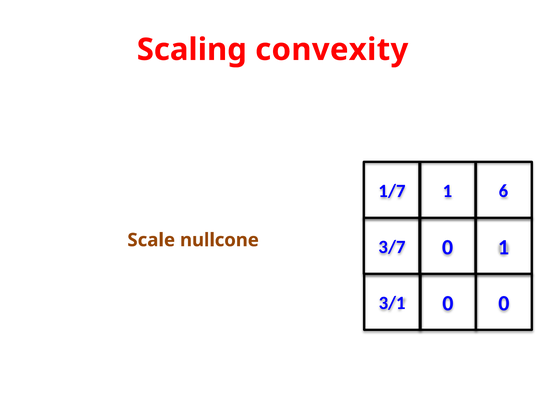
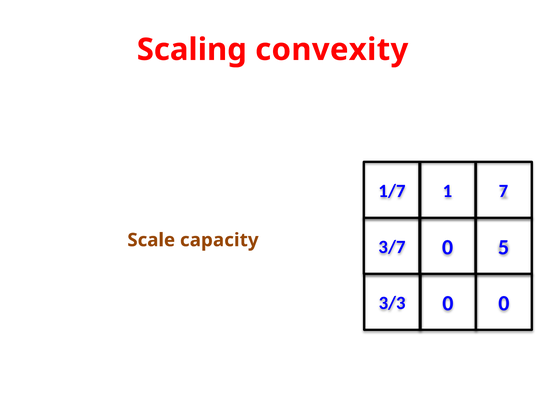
6: 6 -> 7 (504, 191)
nullcone: nullcone -> capacity (219, 240)
0 1: 1 -> 5 (504, 247)
3/1: 3/1 -> 3/3 (392, 303)
